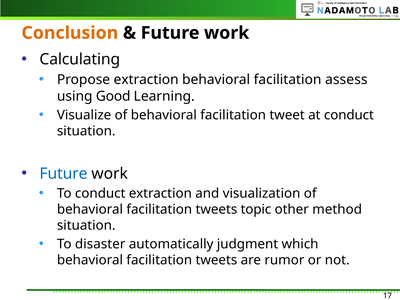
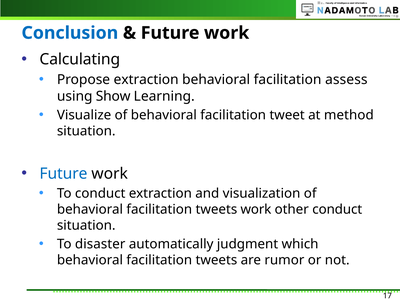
Conclusion colour: orange -> blue (70, 33)
Good: Good -> Show (113, 96)
at conduct: conduct -> method (349, 115)
tweets topic: topic -> work (256, 209)
other method: method -> conduct (337, 209)
